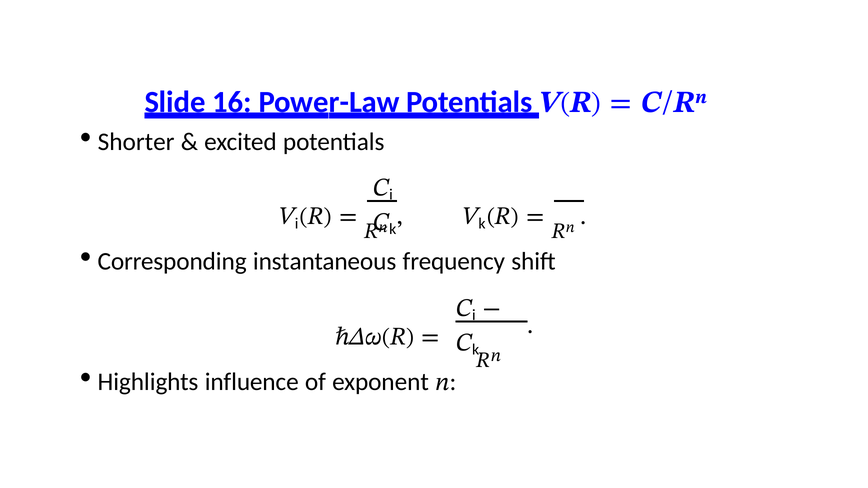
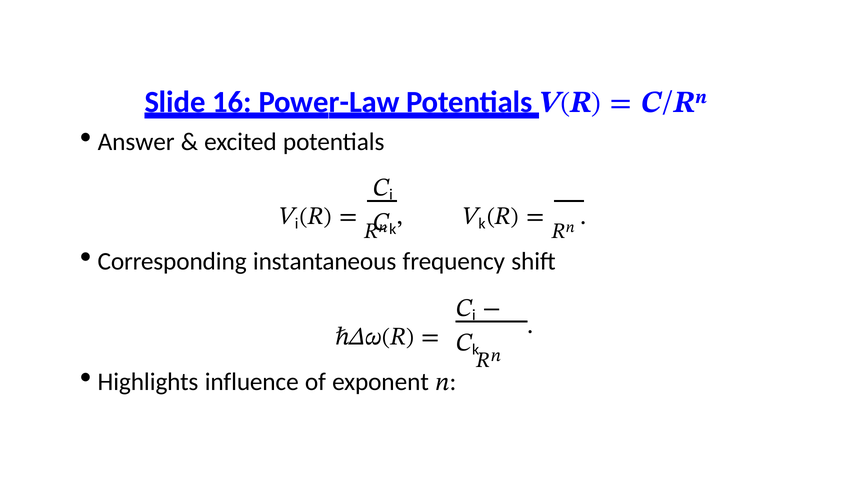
Shorter: Shorter -> Answer (136, 142)
